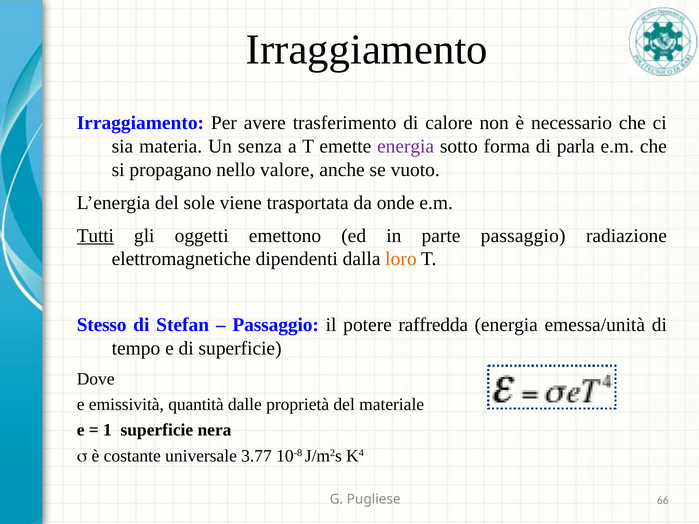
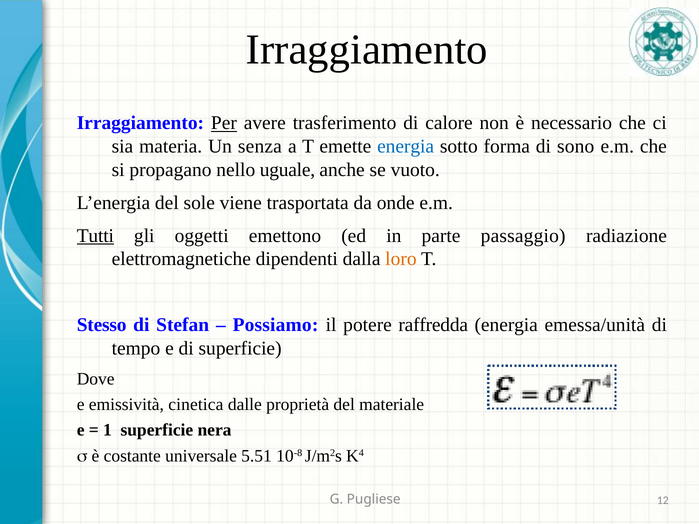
Per underline: none -> present (224, 123)
energia colour: purple -> blue (406, 146)
parla: parla -> sono (576, 146)
valore: valore -> uguale (287, 170)
Passaggio: Passaggio -> Possiamo (275, 325)
quantità: quantità -> cinetica (196, 405)
3.77: 3.77 -> 5.51 (257, 456)
66: 66 -> 12 (663, 501)
